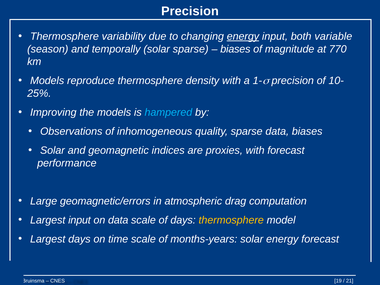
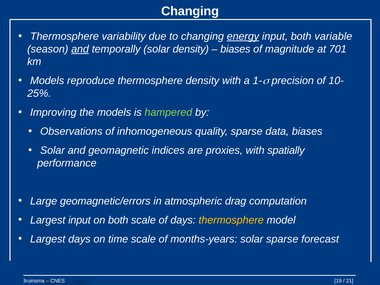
Precision: Precision -> Changing (190, 11)
and underline: none -> present (80, 49)
solar sparse: sparse -> density (191, 49)
770: 770 -> 701 (338, 49)
hampered colour: light blue -> light green (168, 112)
with forecast: forecast -> spatially (286, 150)
on data: data -> both (118, 220)
solar energy: energy -> sparse (282, 239)
